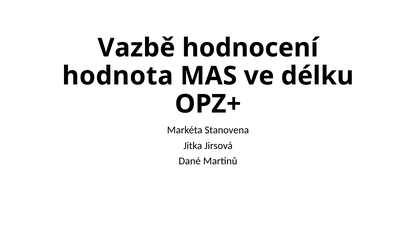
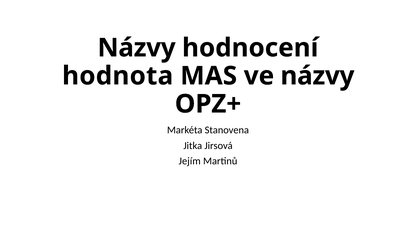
Vazbě: Vazbě -> Názvy (137, 48)
ve délku: délku -> názvy (317, 76)
Dané: Dané -> Jejím (190, 161)
